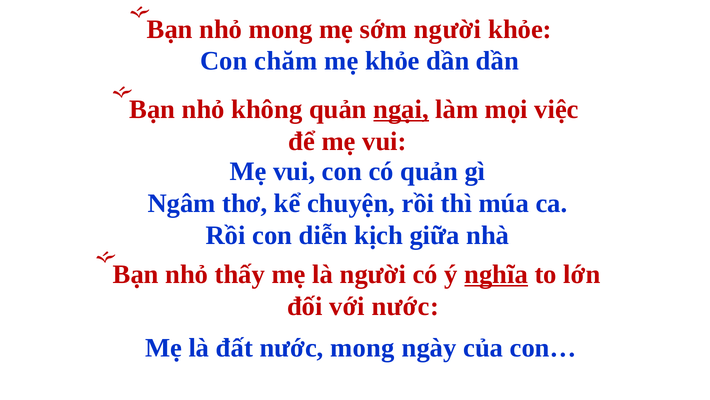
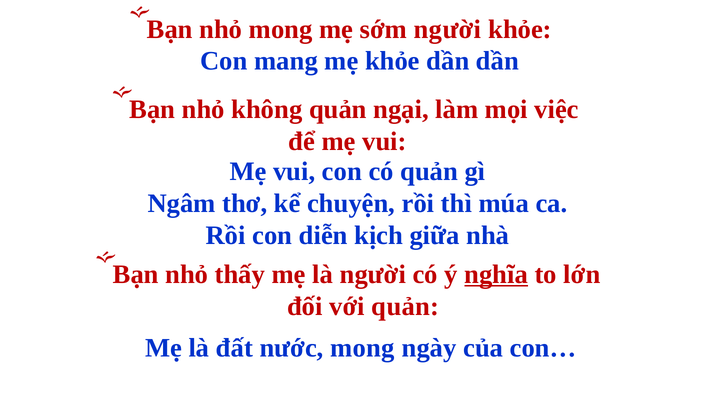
chăm: chăm -> mang (286, 61)
ngại underline: present -> none (401, 109)
với nước: nước -> quản (405, 306)
